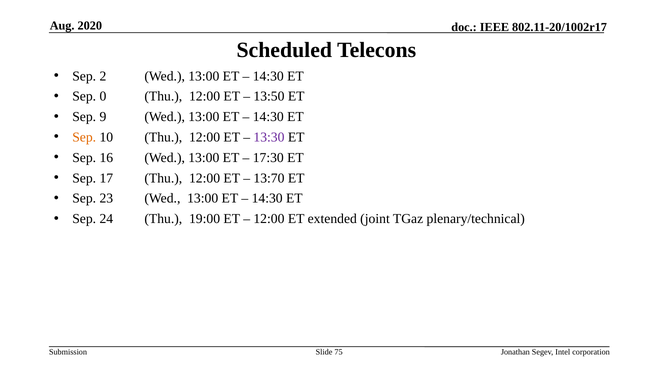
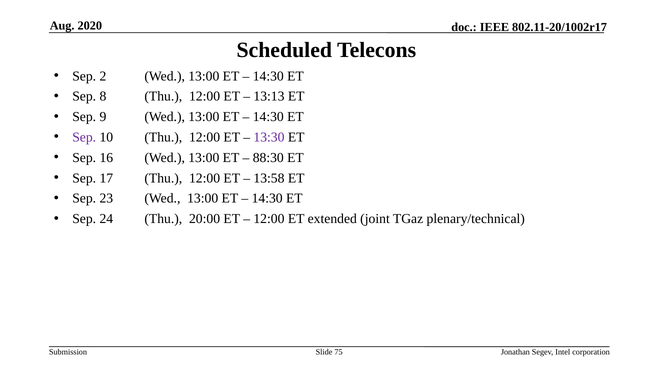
0: 0 -> 8 (103, 97)
13:50: 13:50 -> 13:13 (269, 97)
Sep colour: orange -> purple (84, 137)
17:30: 17:30 -> 88:30 (268, 158)
13:70: 13:70 -> 13:58 (269, 178)
19:00: 19:00 -> 20:00 (205, 219)
